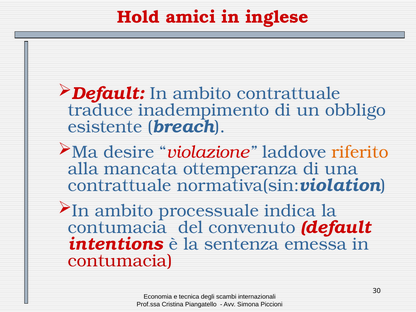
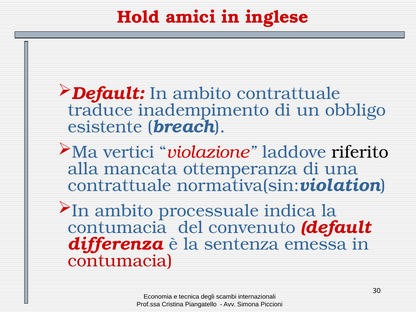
desire: desire -> vertici (129, 152)
riferito colour: orange -> black (360, 152)
intentions: intentions -> differenza (116, 244)
